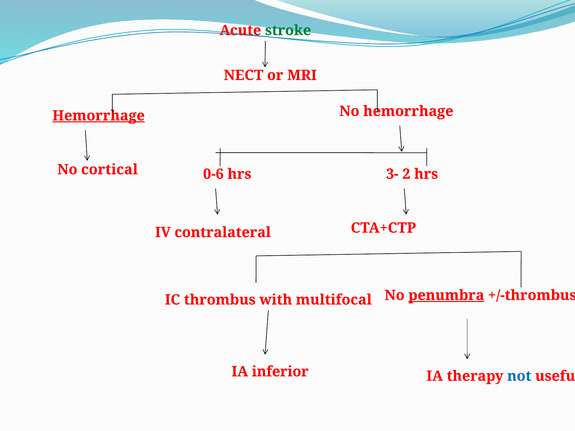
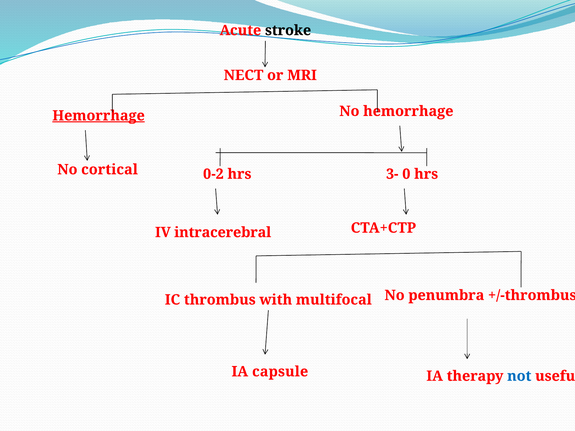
stroke colour: green -> black (288, 30)
0-6: 0-6 -> 0-2 (213, 174)
2: 2 -> 0 (406, 174)
contralateral: contralateral -> intracerebral (223, 233)
penumbra underline: present -> none (446, 295)
inferior: inferior -> capsule (280, 372)
